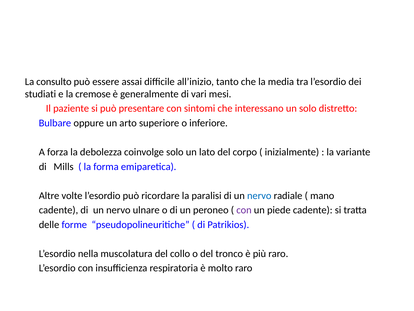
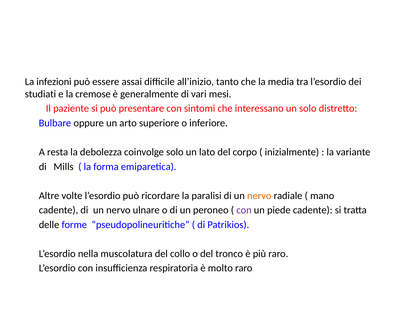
consulto: consulto -> infezioni (54, 81)
forza: forza -> resta (58, 152)
nervo colour: blue -> orange (259, 195)
